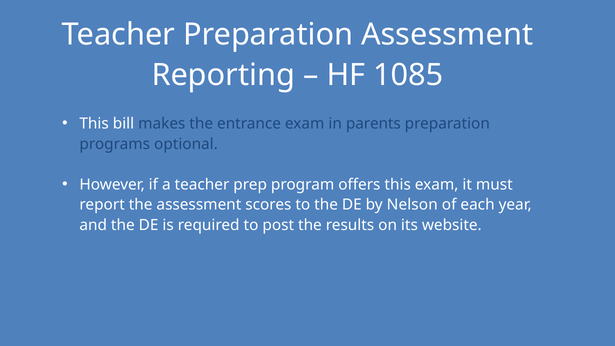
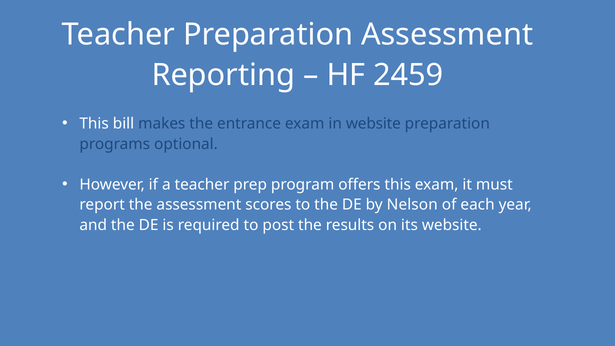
1085: 1085 -> 2459 (408, 75)
in parents: parents -> website (373, 124)
